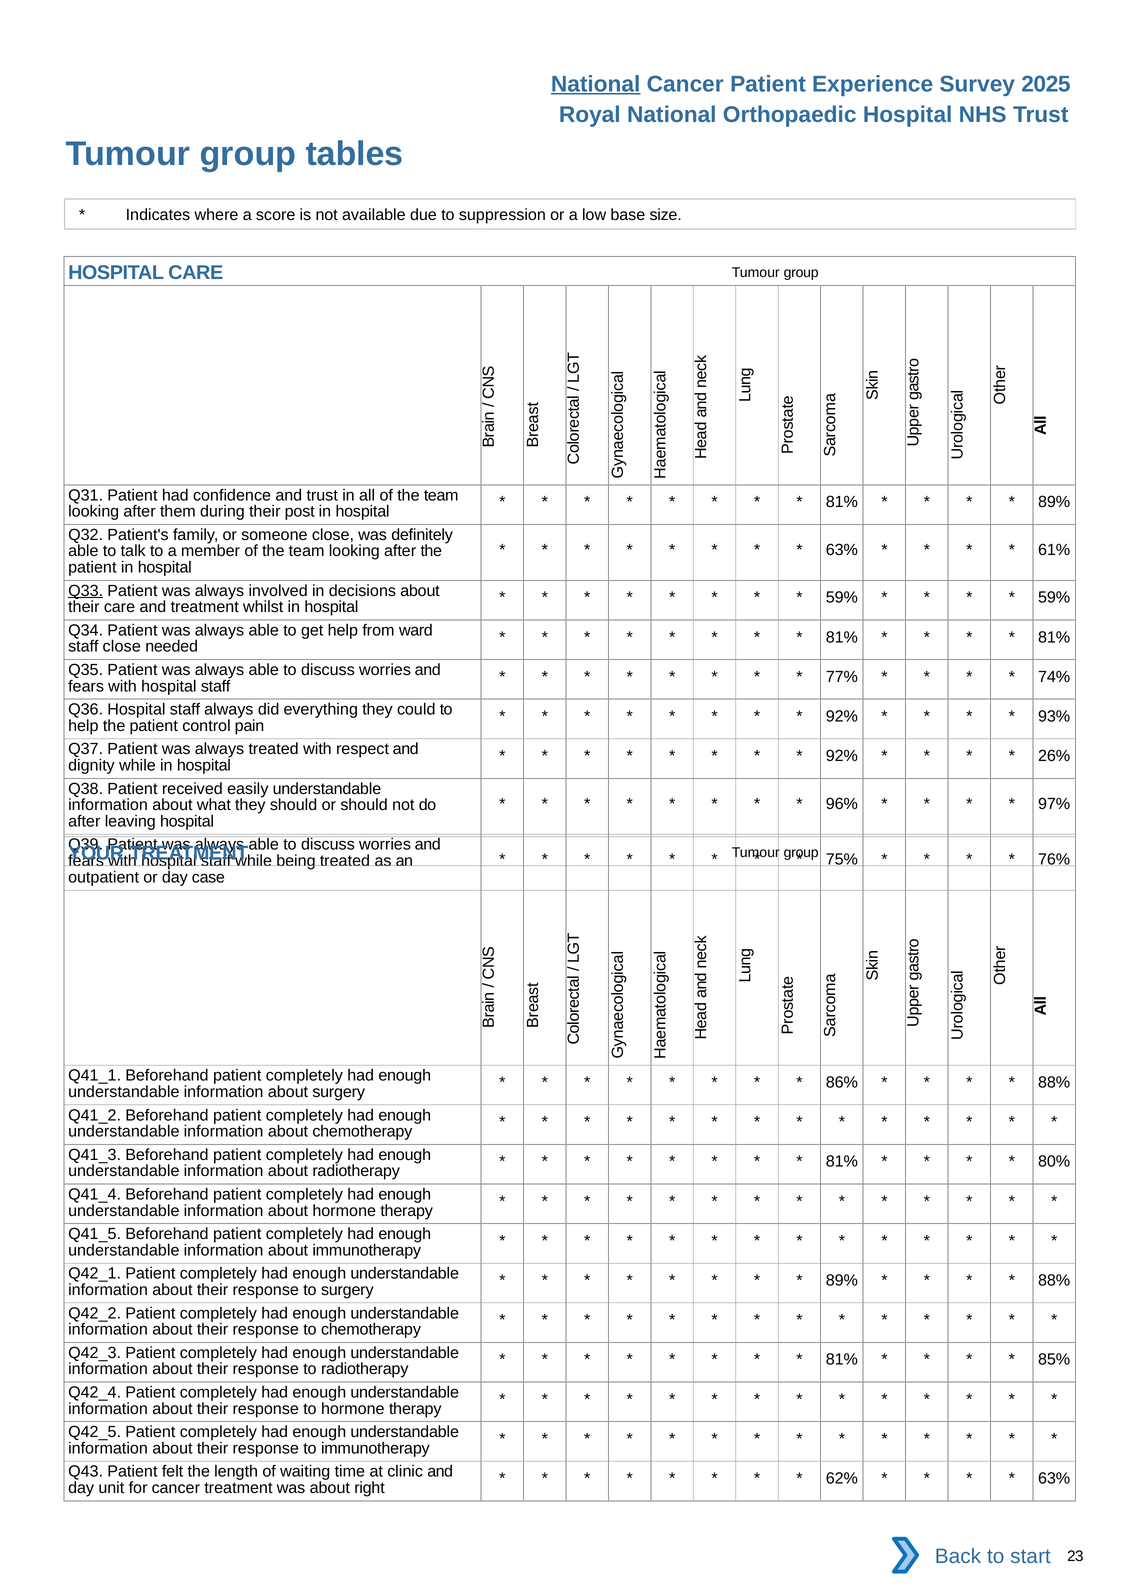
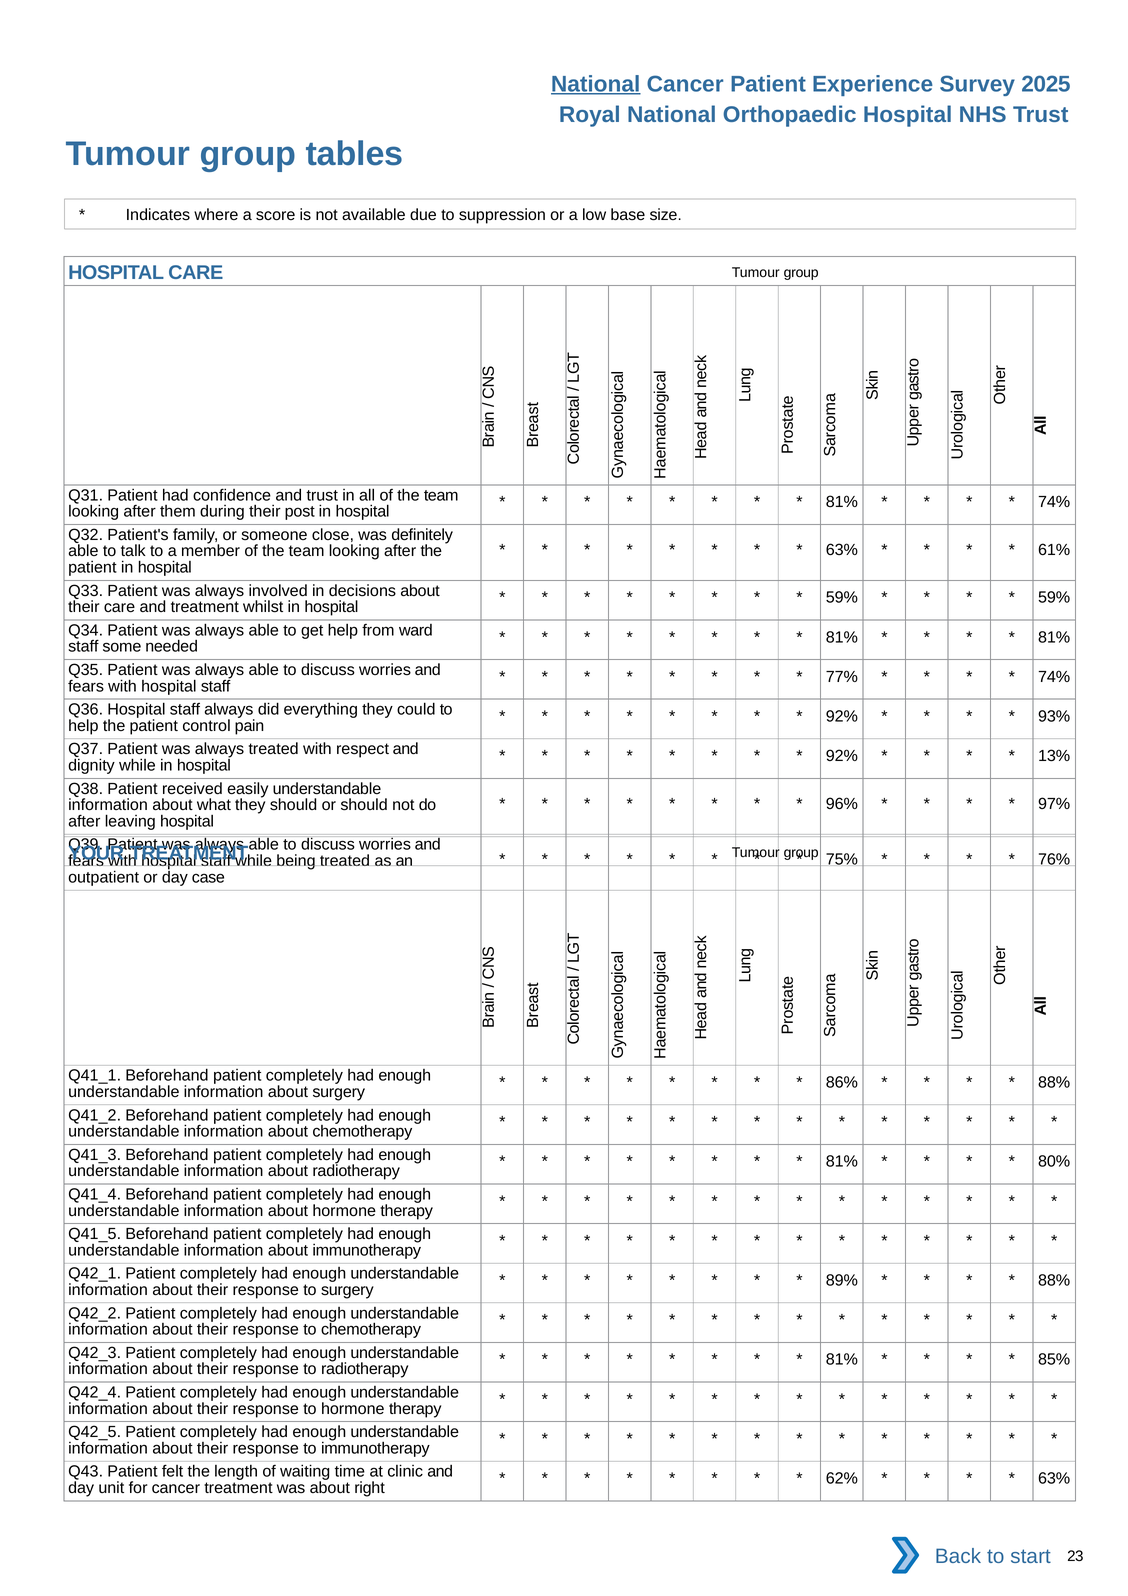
89%: 89% -> 74% (1054, 502)
Q33 underline: present -> none (86, 591)
staff close: close -> some (122, 647)
26%: 26% -> 13% (1054, 756)
